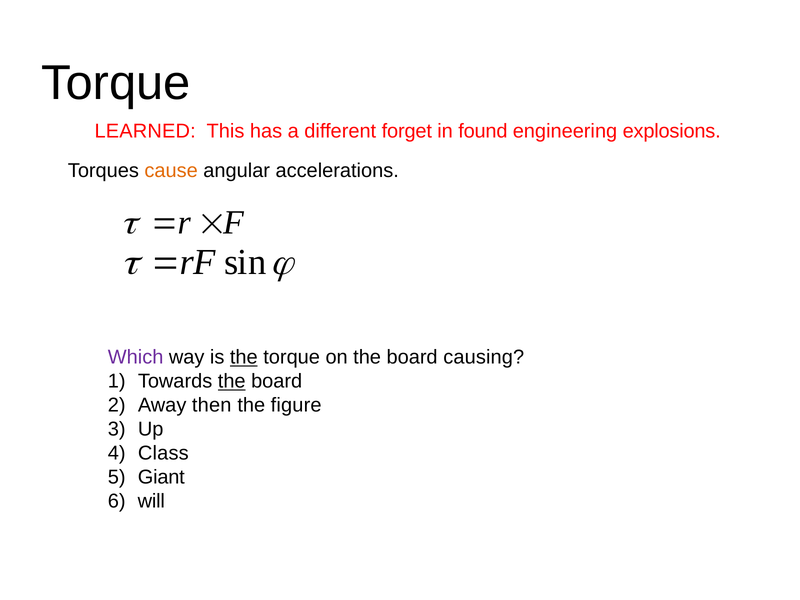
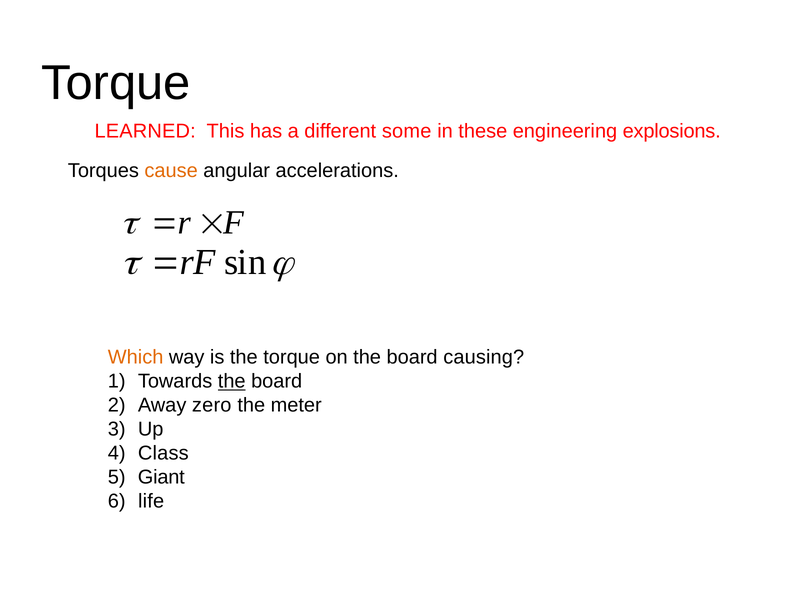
forget: forget -> some (407, 131)
found: found -> these (483, 131)
Which colour: purple -> orange (136, 357)
the underline: present -> none (244, 357)
then: then -> zero (212, 405)
figure: figure -> meter (296, 405)
will: will -> life (151, 501)
